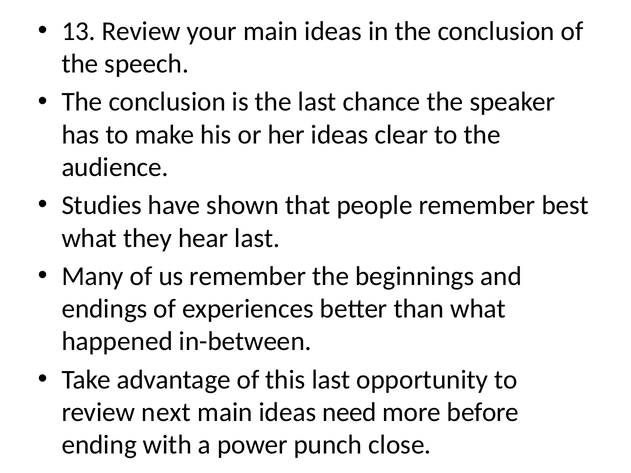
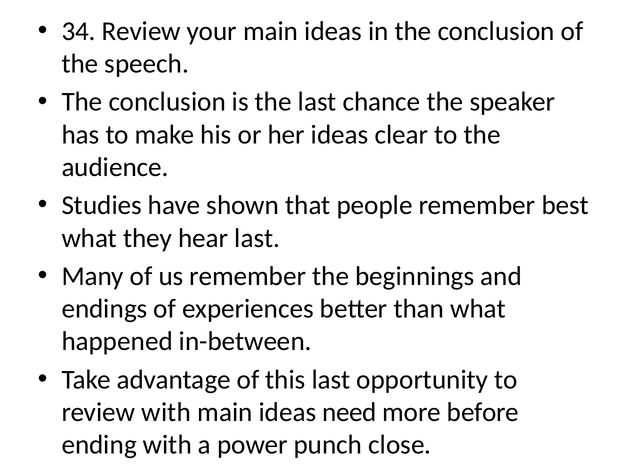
13: 13 -> 34 (79, 31)
review next: next -> with (166, 412)
